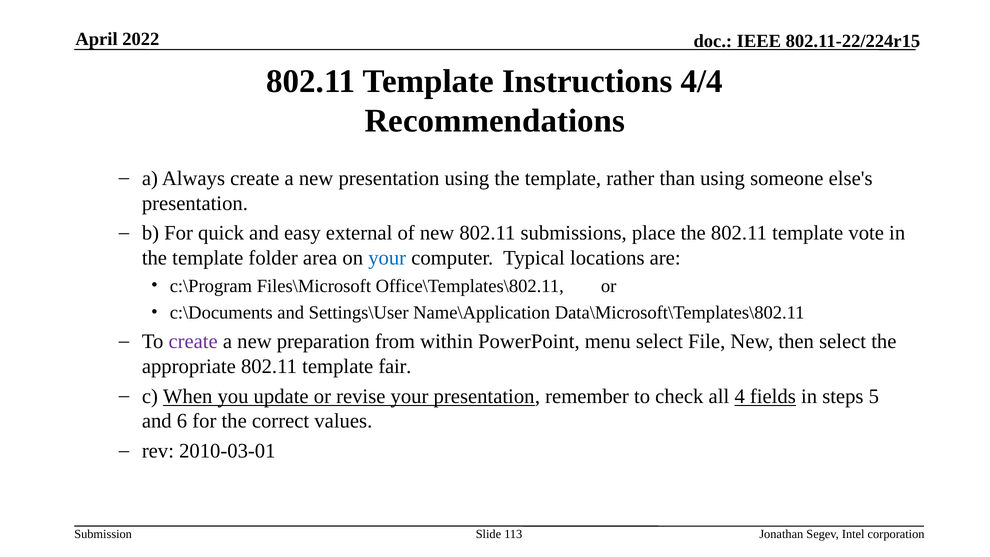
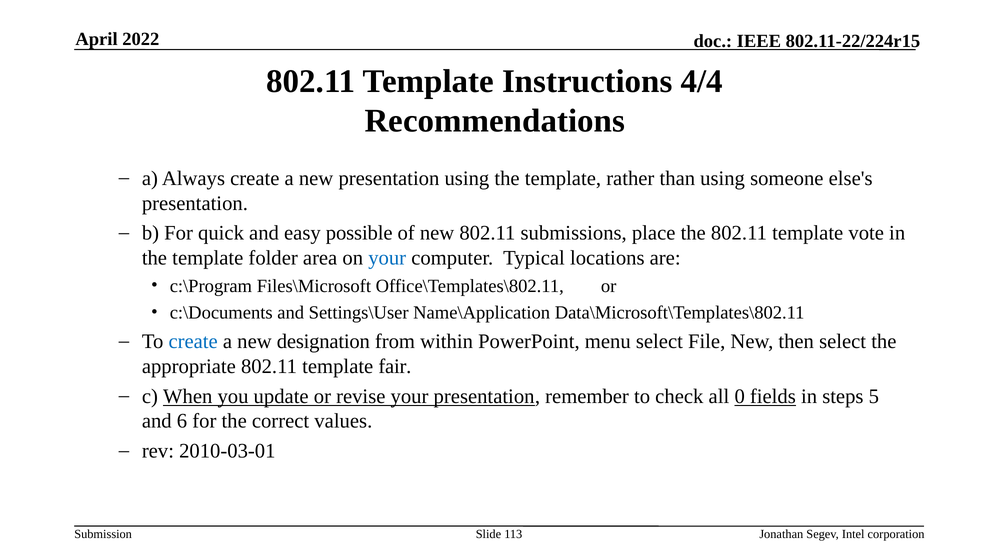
external: external -> possible (359, 233)
create colour: purple -> blue (193, 342)
preparation: preparation -> designation (323, 342)
4: 4 -> 0 (740, 396)
